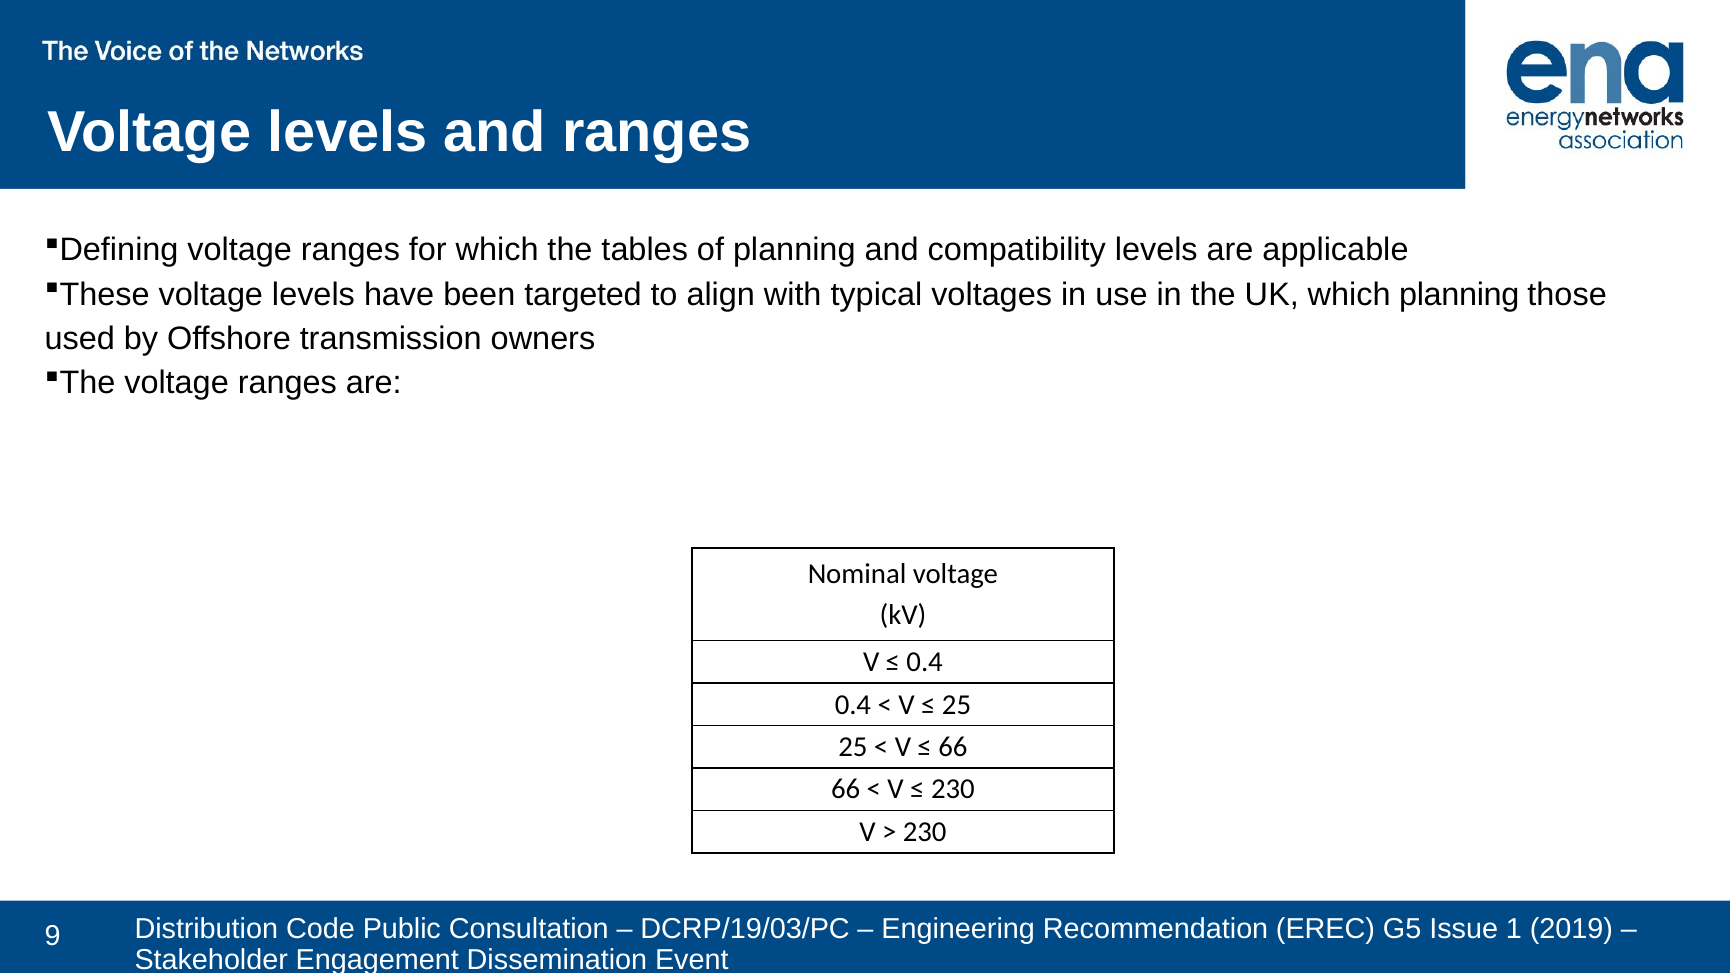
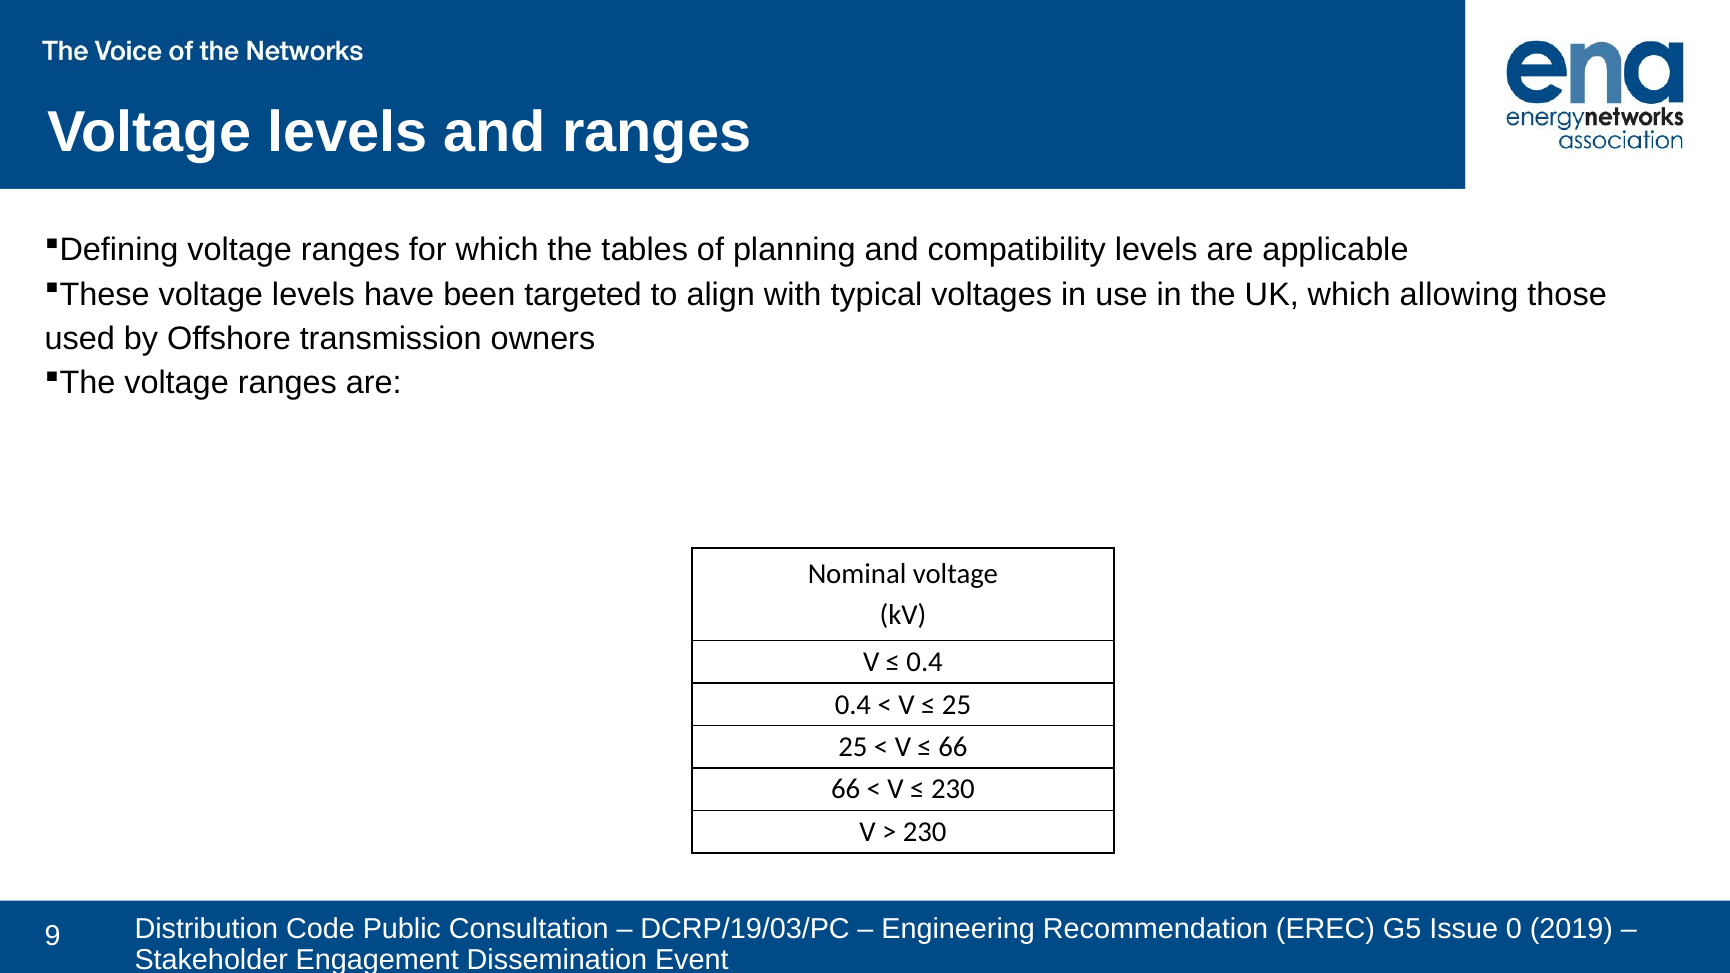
which planning: planning -> allowing (1459, 295)
1: 1 -> 0 (1514, 929)
